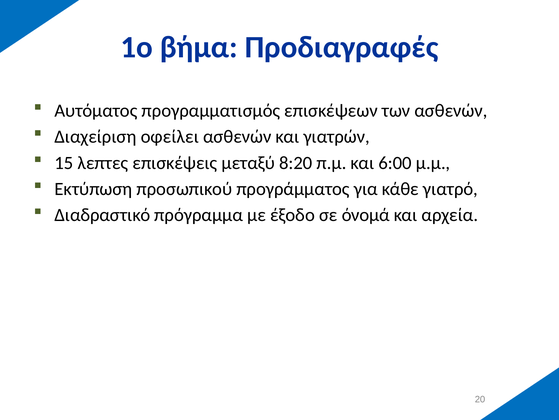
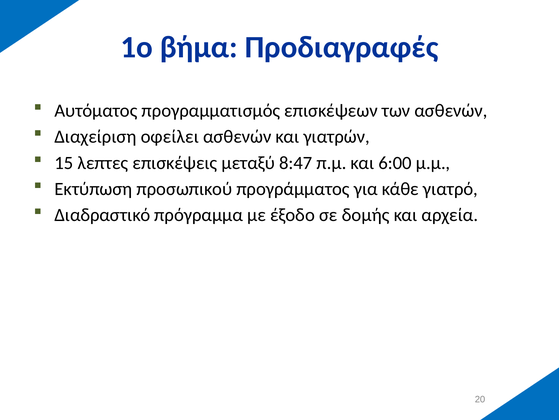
8:20: 8:20 -> 8:47 (296, 163)
όνομά: όνομά -> δομής (366, 215)
